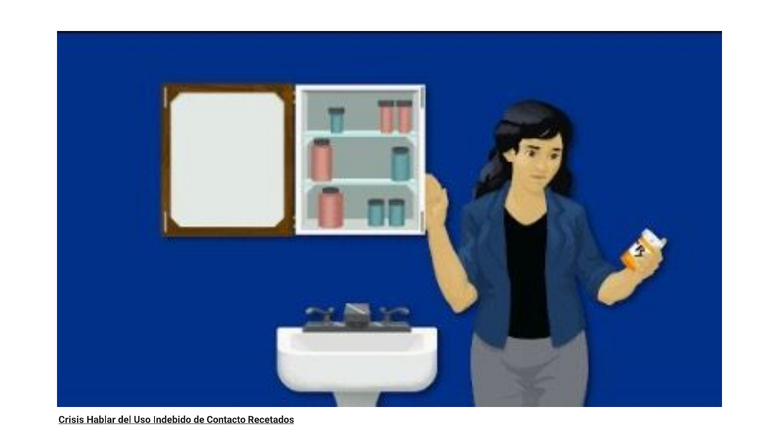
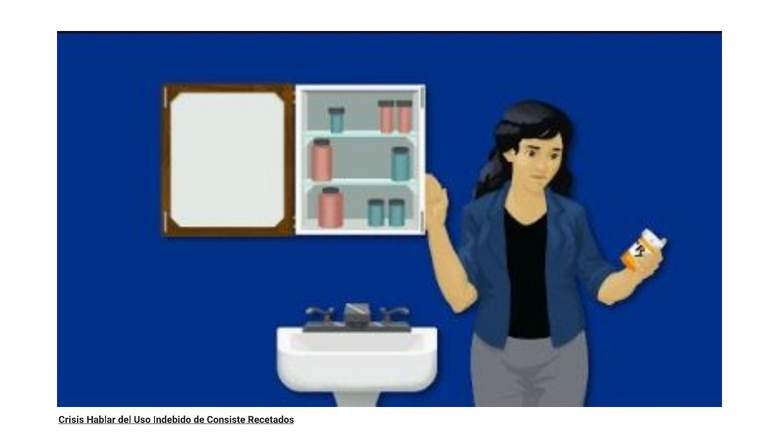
Contacto: Contacto -> Consiste (226, 420)
